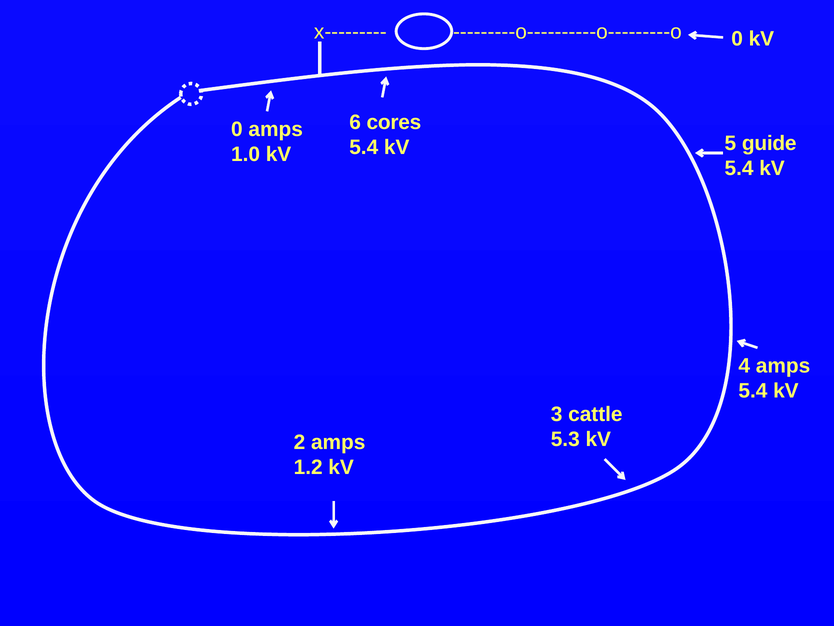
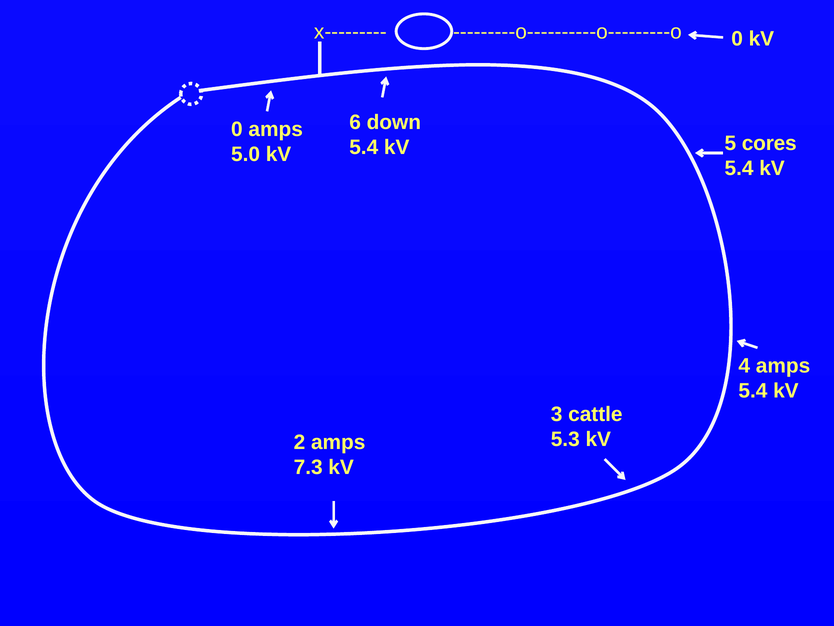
cores: cores -> down (394, 122)
guide: guide -> cores (769, 143)
1.0: 1.0 -> 5.0 (246, 154)
1.2: 1.2 -> 7.3 (308, 467)
